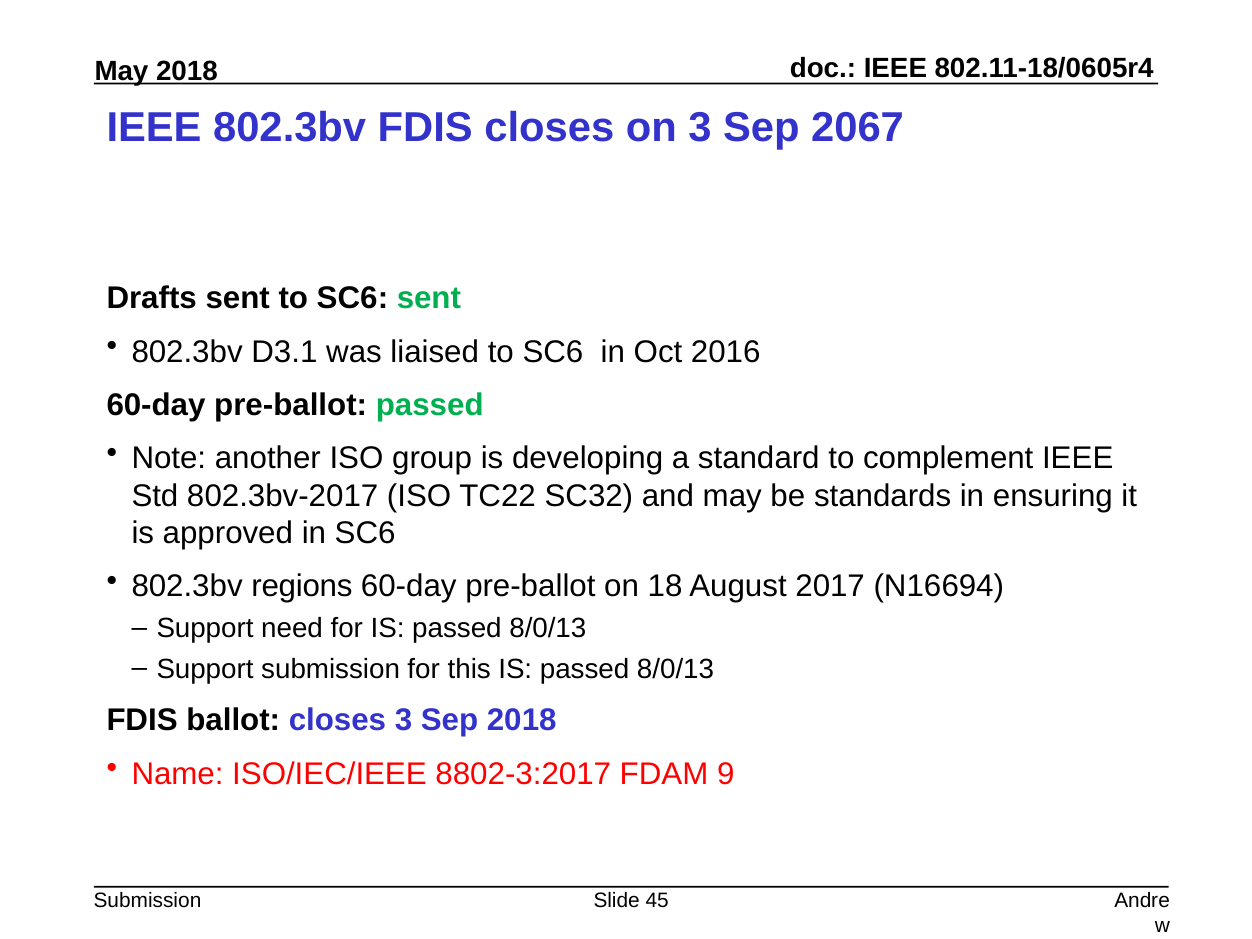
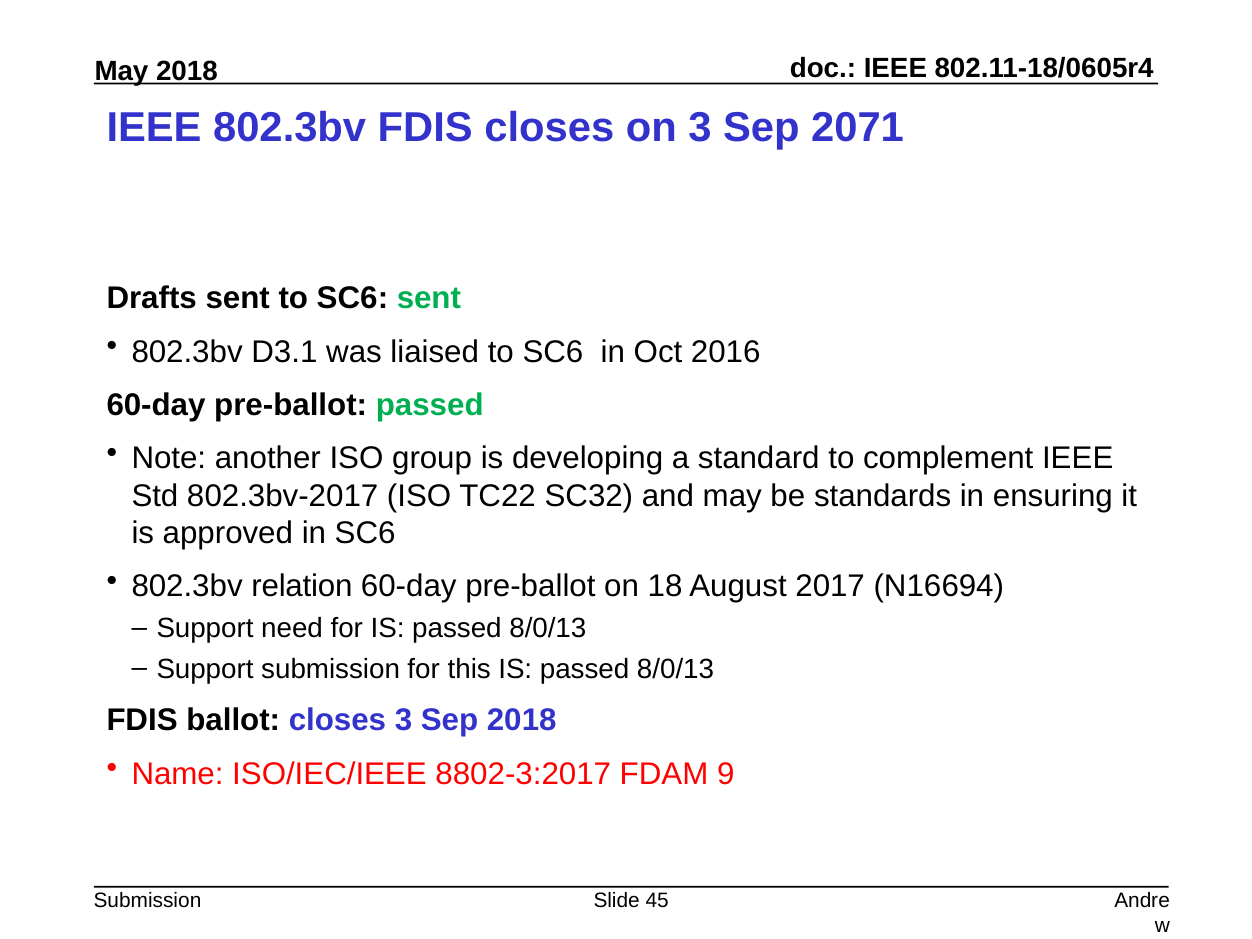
2067: 2067 -> 2071 (858, 128)
regions: regions -> relation (302, 587)
